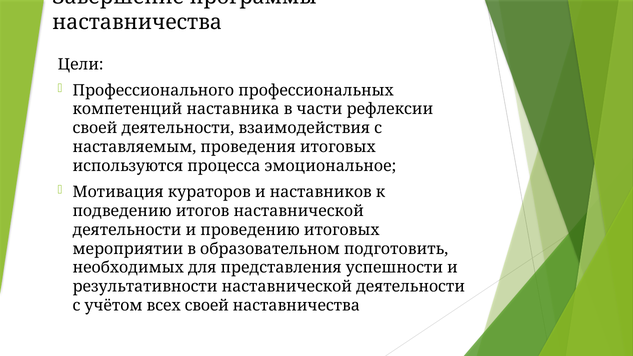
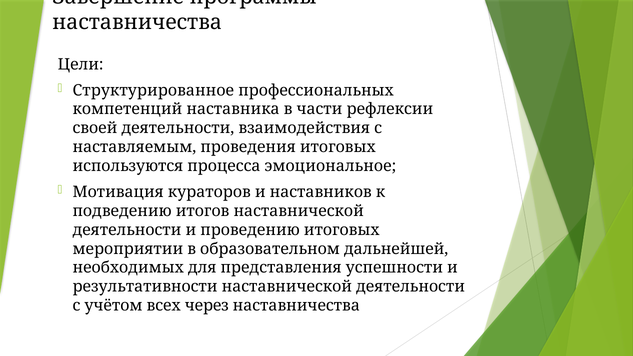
Профессионального: Профессионального -> Структурированное (153, 90)
подготовить: подготовить -> дальнейшей (396, 249)
всех своей: своей -> через (207, 306)
